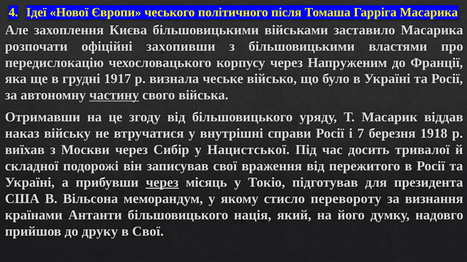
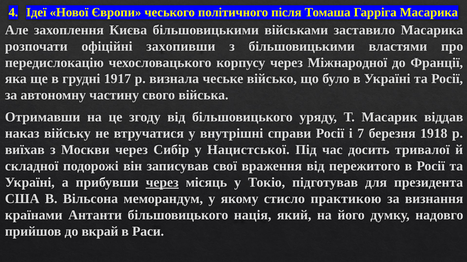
Напруженим: Напруженим -> Міжнародної (347, 63)
частину underline: present -> none (114, 95)
перевороту: перевороту -> практикою (346, 199)
друку: друку -> вкрай (100, 232)
в Свої: Свої -> Раси (148, 232)
